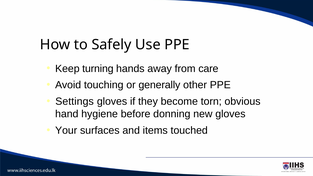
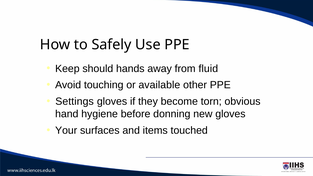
turning: turning -> should (98, 69)
care: care -> fluid (208, 69)
generally: generally -> available (159, 85)
